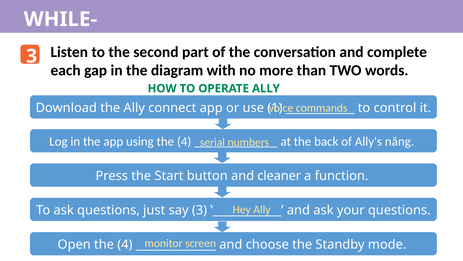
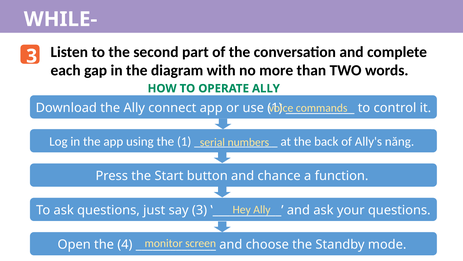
using the 4: 4 -> 1 (184, 141)
cleaner: cleaner -> chance (279, 176)
